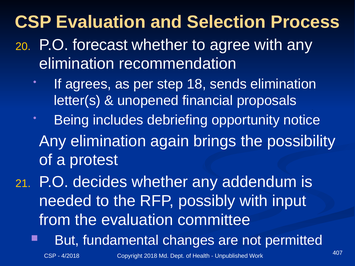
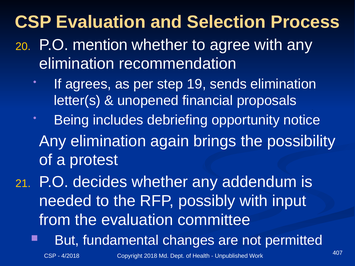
forecast: forecast -> mention (100, 45)
18: 18 -> 19 (197, 84)
